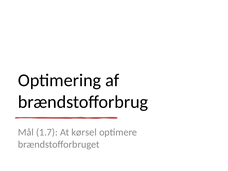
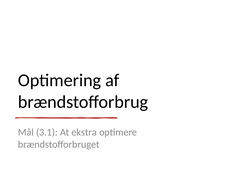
1.7: 1.7 -> 3.1 (47, 132)
kørsel: kørsel -> ekstra (84, 132)
